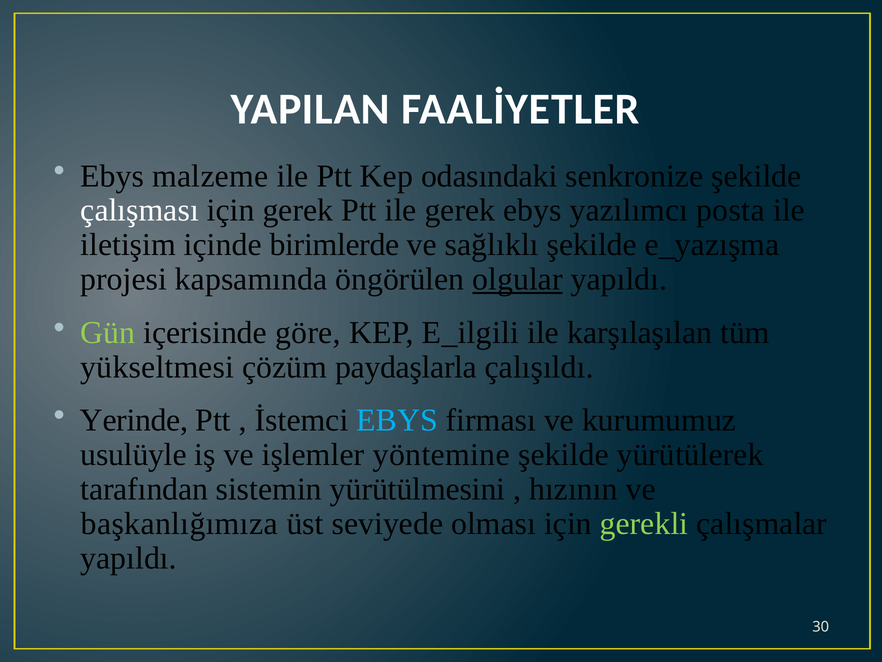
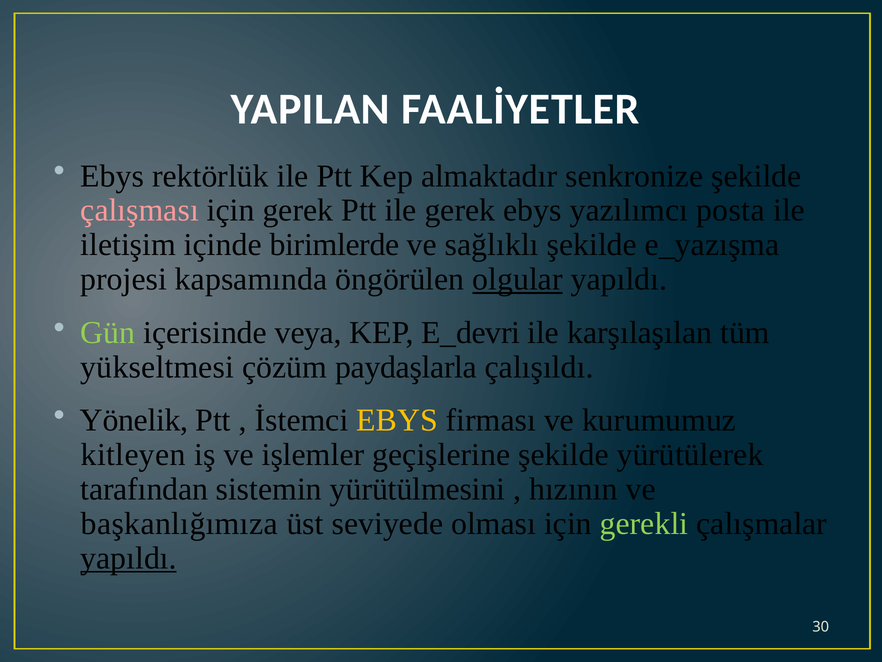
malzeme: malzeme -> rektörlük (210, 176)
odasındaki: odasındaki -> almaktadır (489, 176)
çalışması colour: white -> pink (140, 210)
göre: göre -> veya (308, 332)
E_ilgili: E_ilgili -> E_devri (471, 332)
Yerinde: Yerinde -> Yönelik (134, 420)
EBYS colour: light blue -> yellow (397, 420)
usulüyle: usulüyle -> kitleyen (133, 454)
yöntemine: yöntemine -> geçişlerine (441, 454)
yapıldı underline: none -> present (129, 558)
